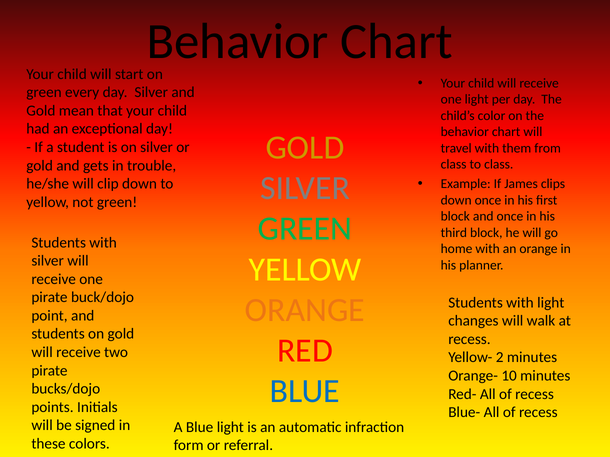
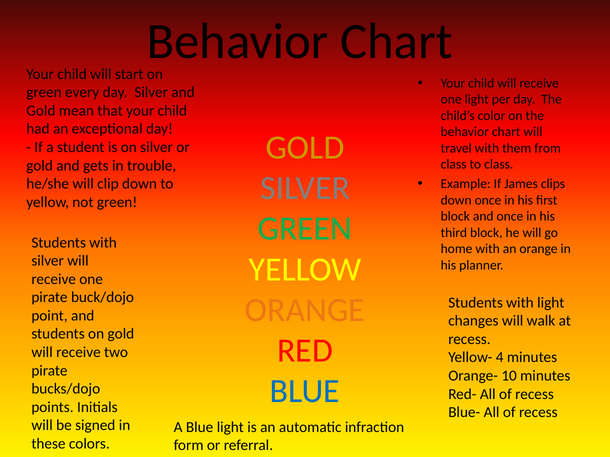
2: 2 -> 4 (500, 358)
